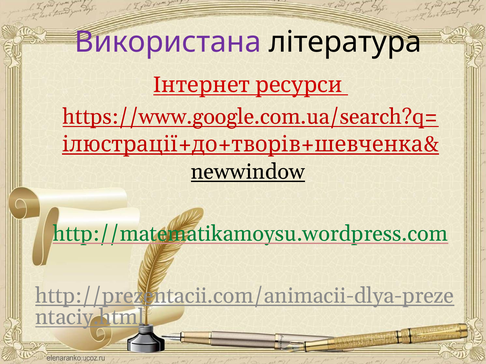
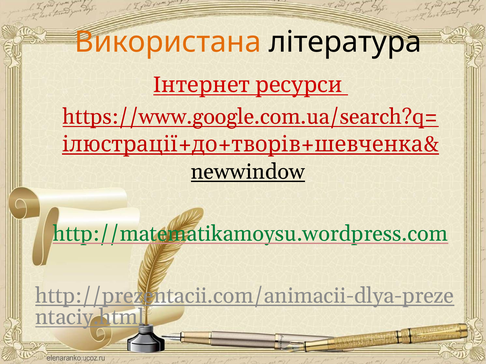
Використана colour: purple -> orange (168, 42)
